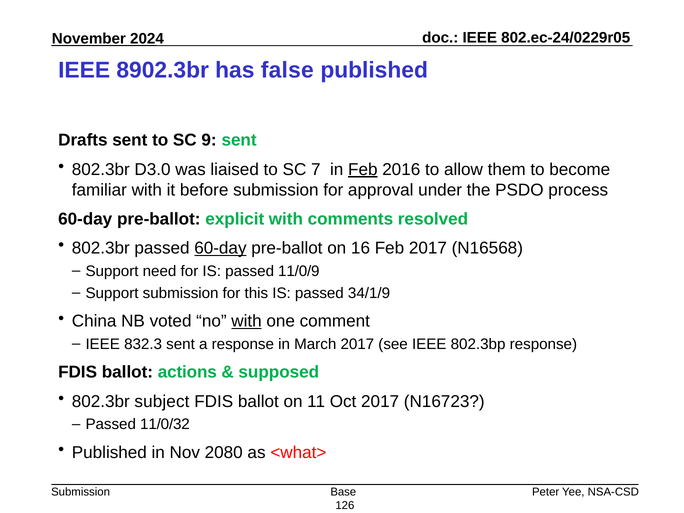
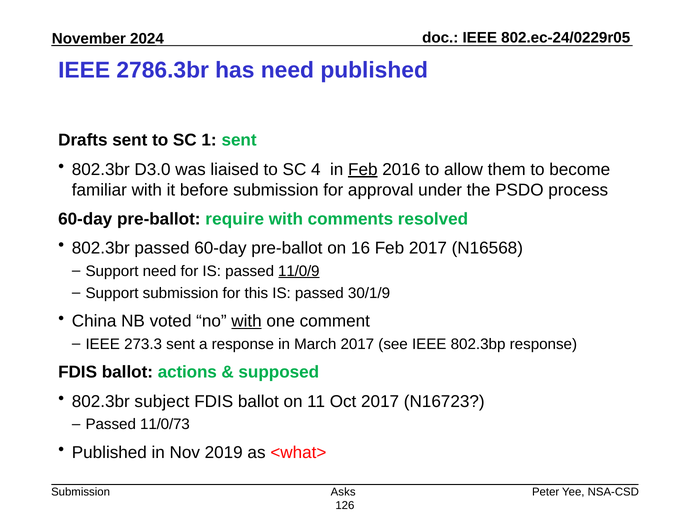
8902.3br: 8902.3br -> 2786.3br (163, 70)
has false: false -> need (287, 70)
9: 9 -> 1 (209, 140)
7: 7 -> 4 (316, 169)
explicit: explicit -> require (235, 219)
60-day underline: present -> none (220, 248)
11/0/9 underline: none -> present (299, 271)
34/1/9: 34/1/9 -> 30/1/9 (369, 293)
832.3: 832.3 -> 273.3 (143, 344)
11/0/32: 11/0/32 -> 11/0/73 (165, 424)
2080: 2080 -> 2019 (224, 453)
Base: Base -> Asks (343, 492)
